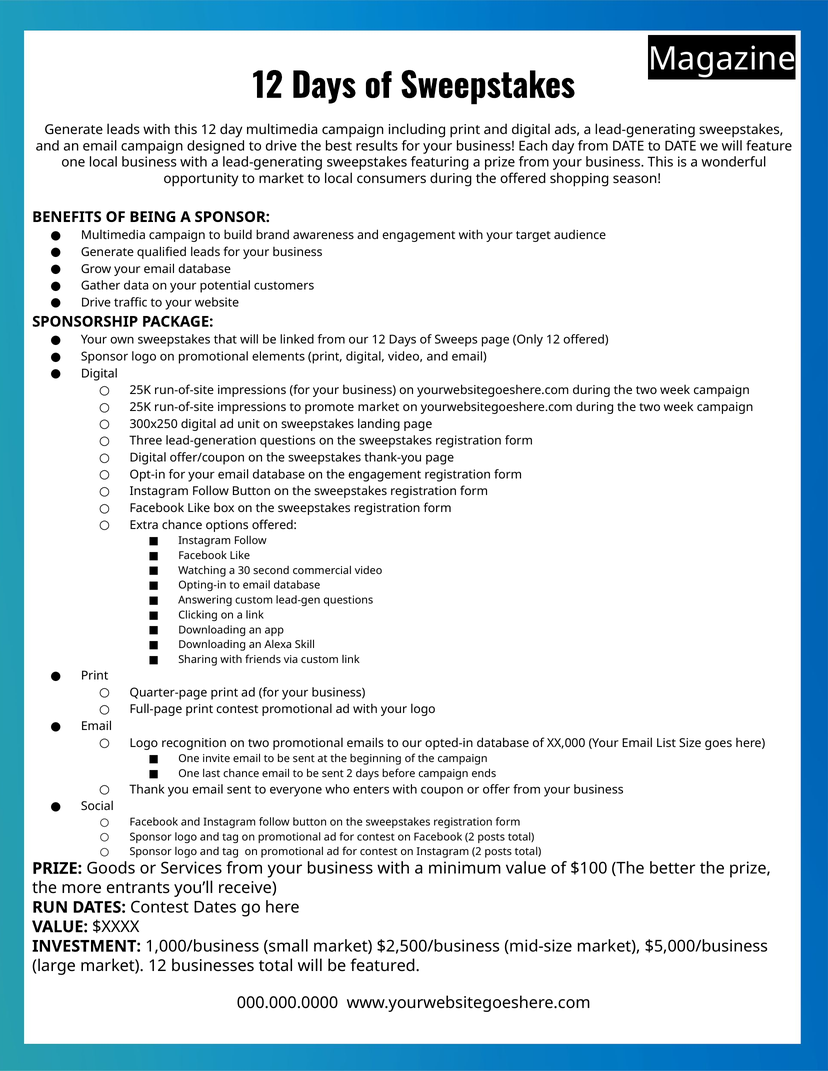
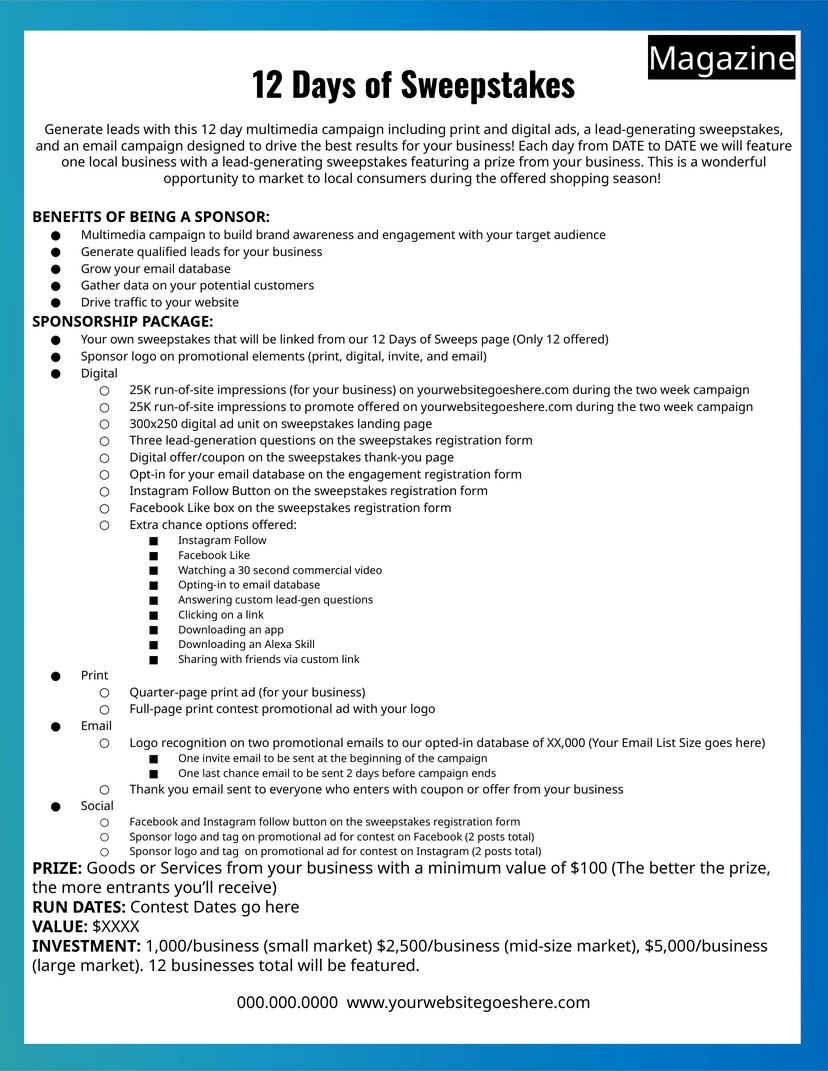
digital video: video -> invite (406, 357)
promote market: market -> offered (379, 407)
